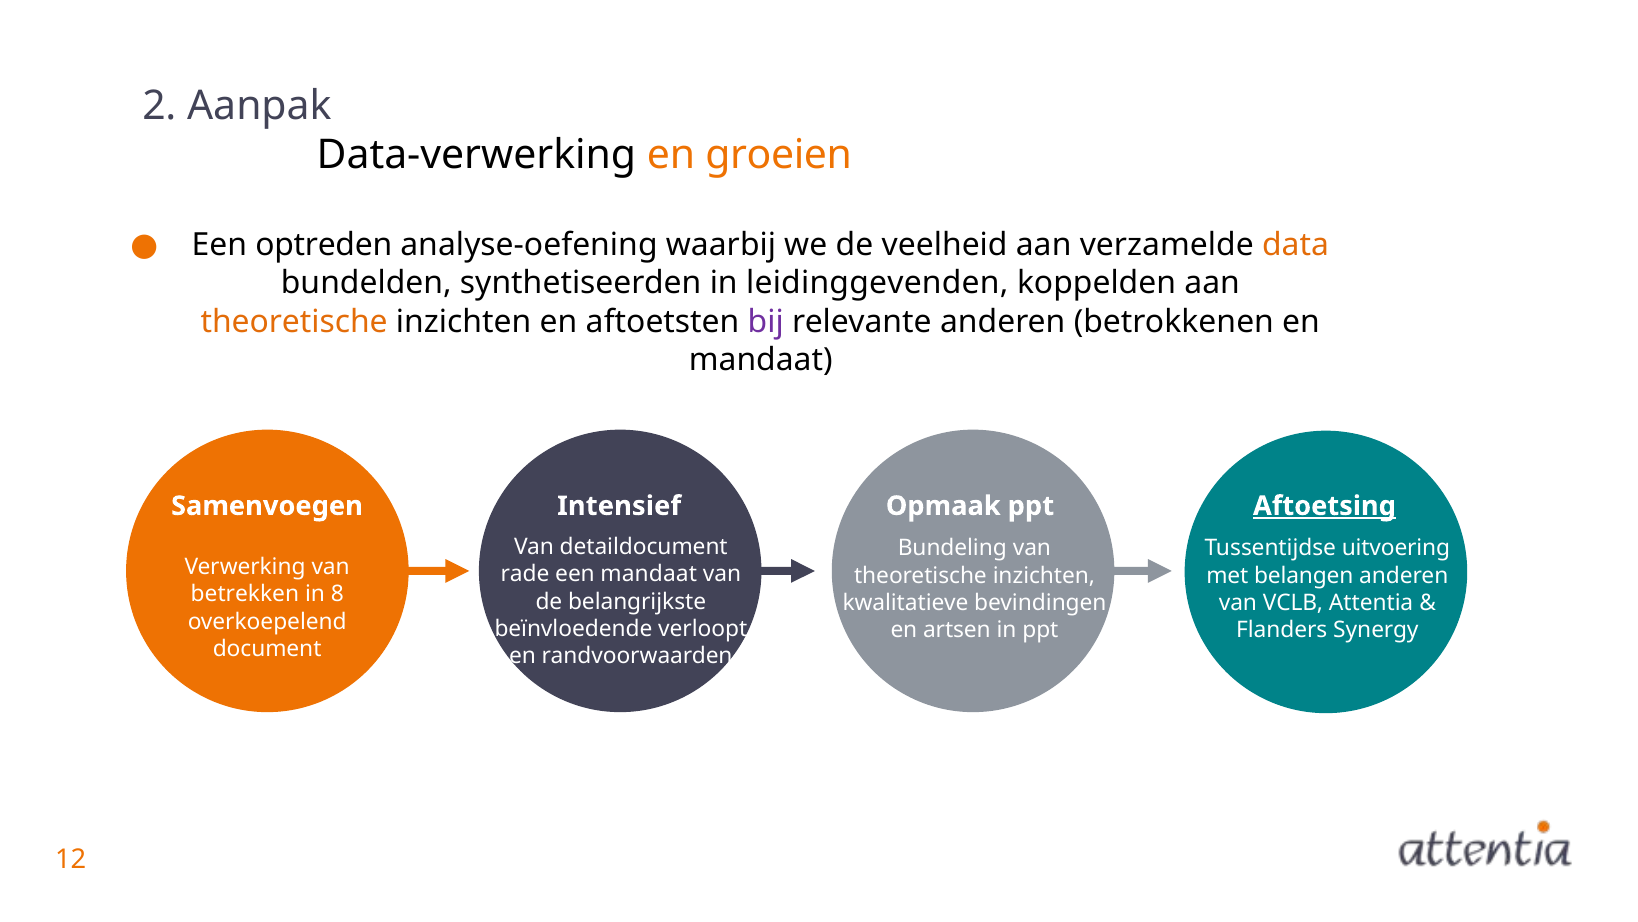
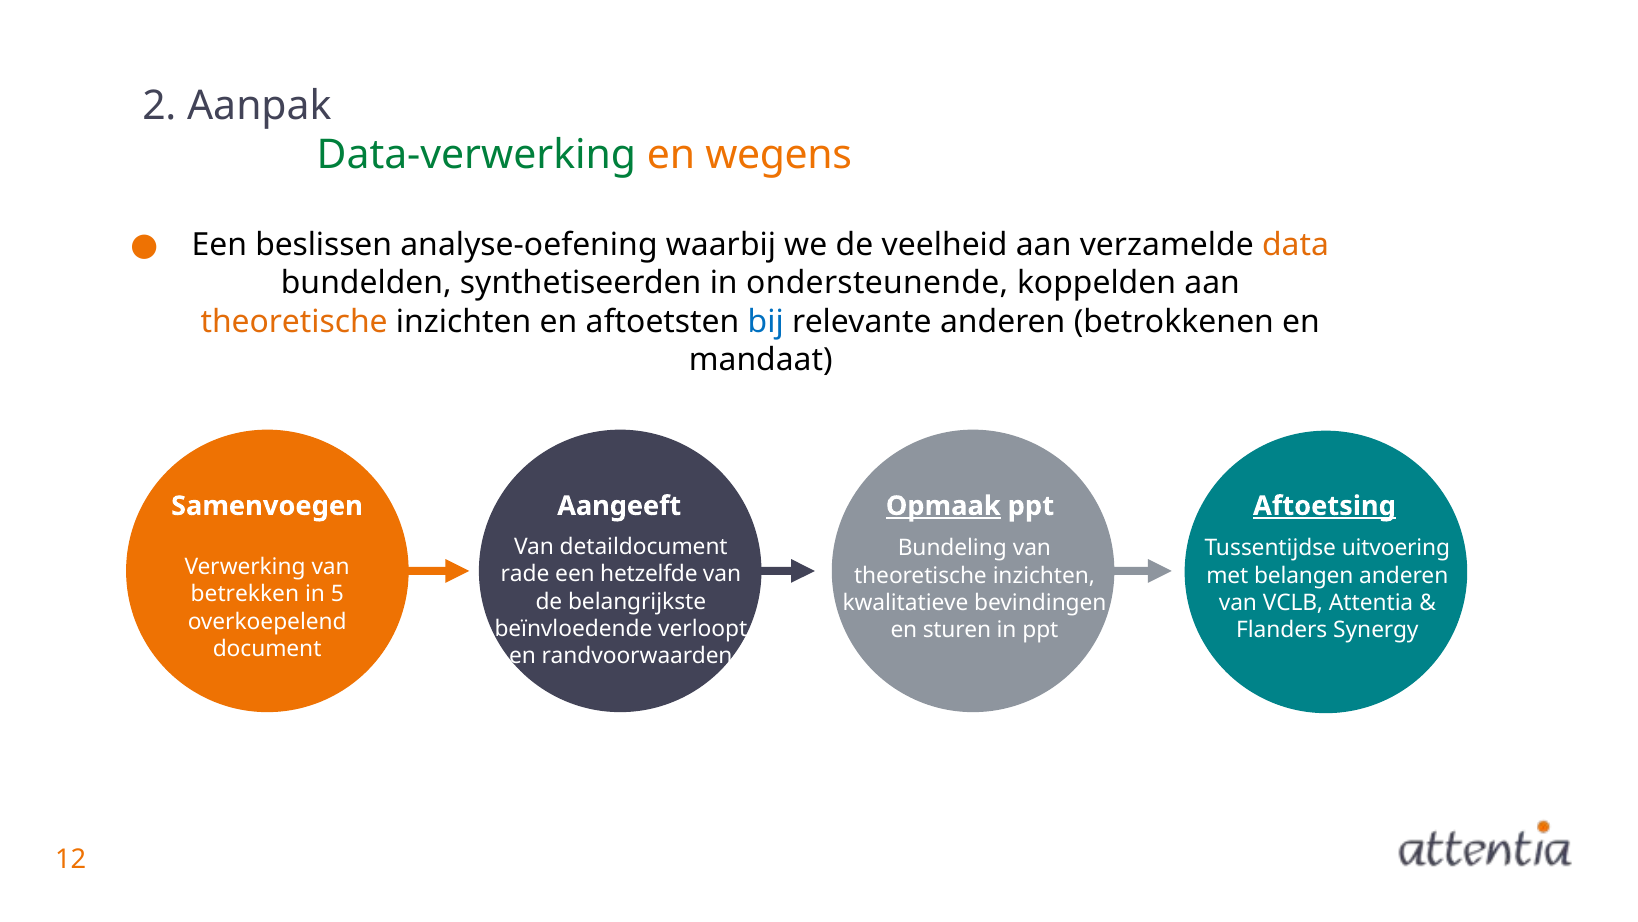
Data-verwerking colour: black -> green (476, 155)
groeien: groeien -> wegens (779, 155)
optreden: optreden -> beslissen (324, 245)
leidinggevenden: leidinggevenden -> ondersteunende (877, 283)
bij colour: purple -> blue (766, 322)
Intensief: Intensief -> Aangeeft (619, 506)
Opmaak underline: none -> present (943, 506)
een mandaat: mandaat -> hetzelfde (649, 574)
8: 8 -> 5 (337, 595)
artsen: artsen -> sturen (957, 630)
